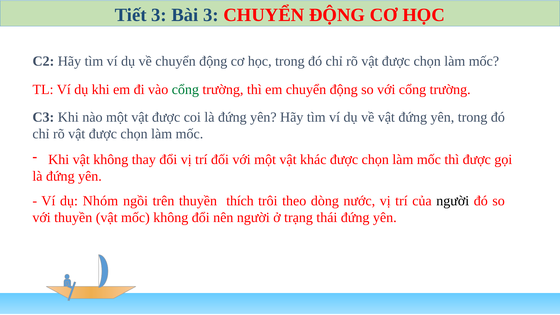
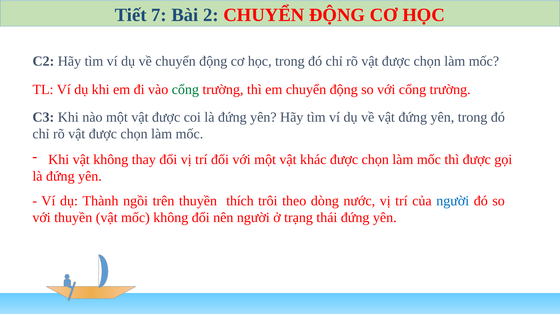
Tiết 3: 3 -> 7 (159, 15)
Bài 3: 3 -> 2 (211, 15)
Nhóm: Nhóm -> Thành (101, 201)
người colour: black -> blue (453, 201)
